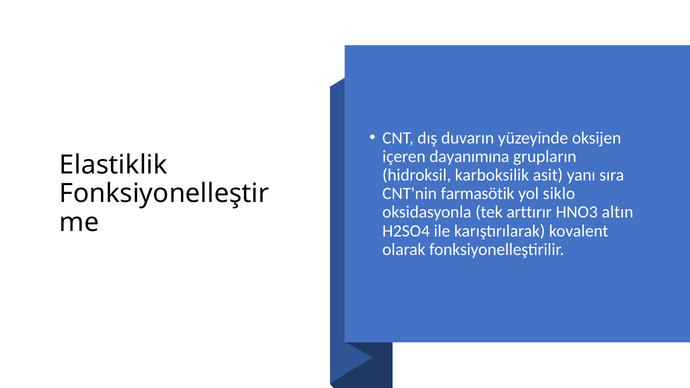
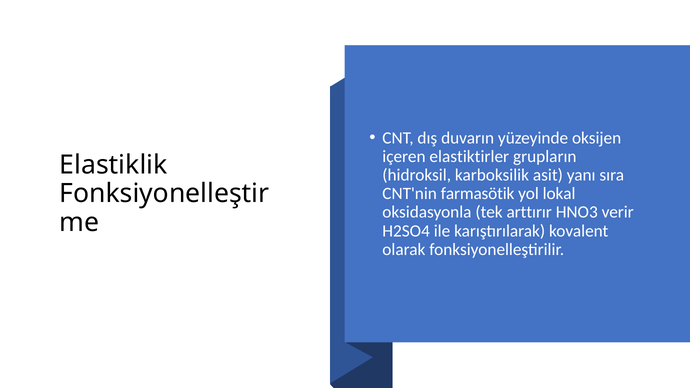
dayanımına: dayanımına -> elastiktirler (469, 156)
siklo: siklo -> lokal (559, 194)
altın: altın -> verir (618, 212)
